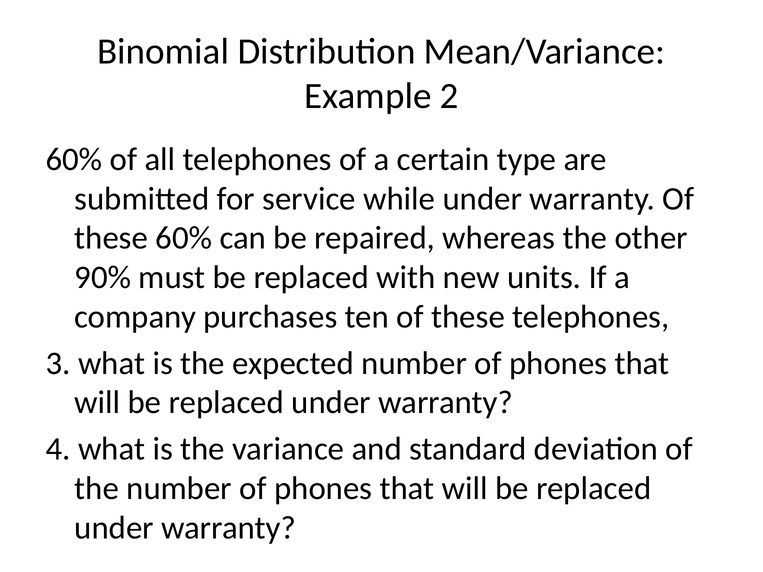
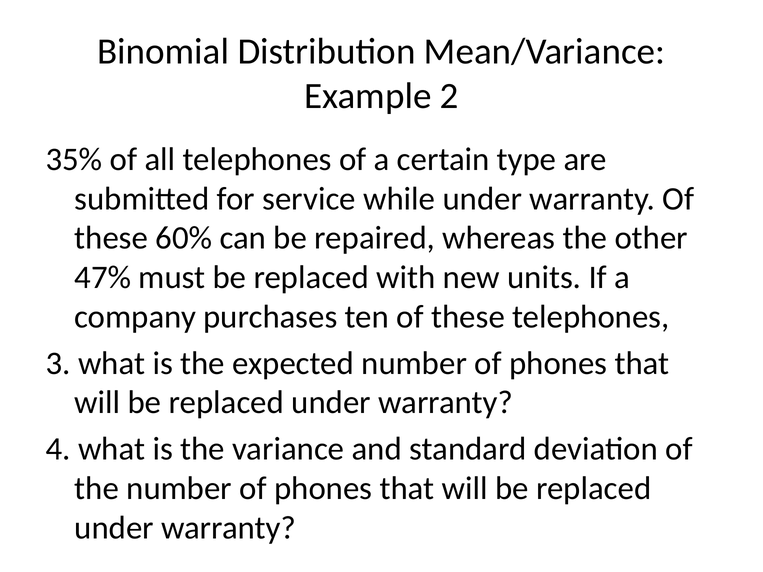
60%: 60% -> 35% (74, 159)
90%: 90% -> 47% (103, 278)
